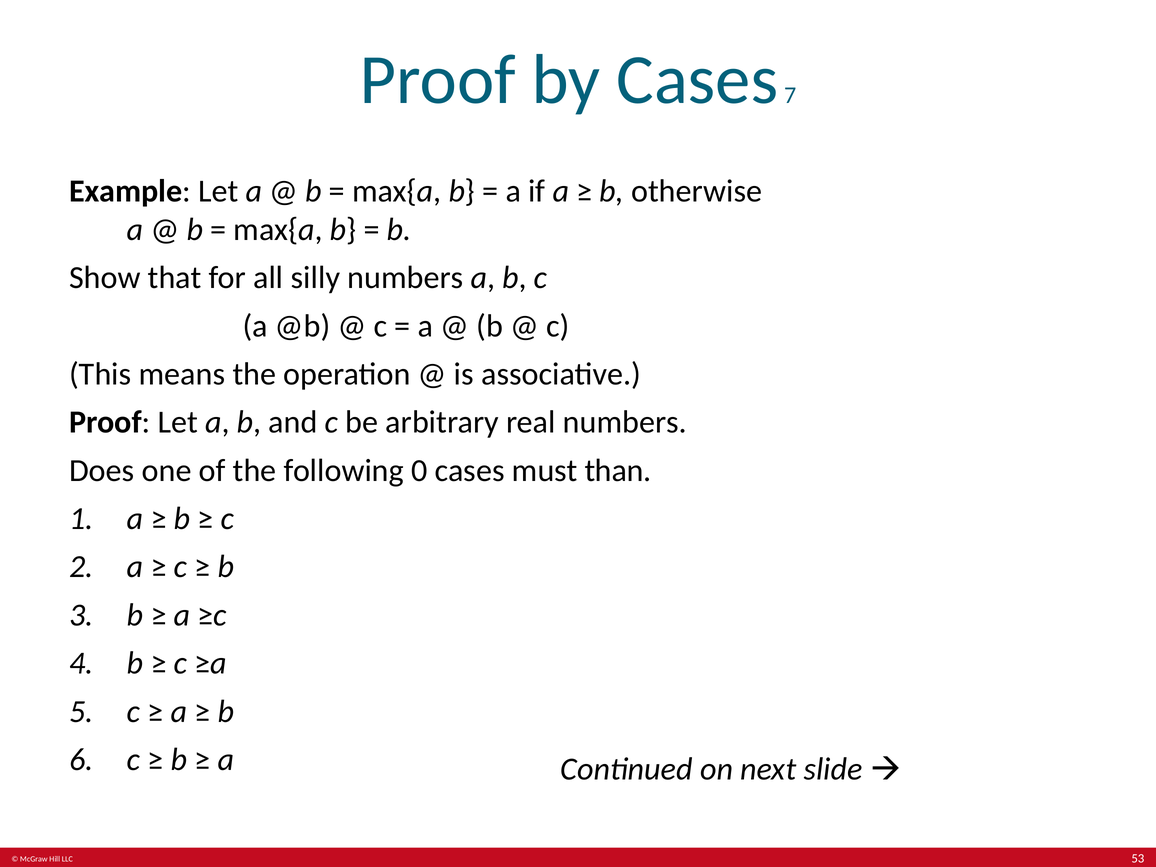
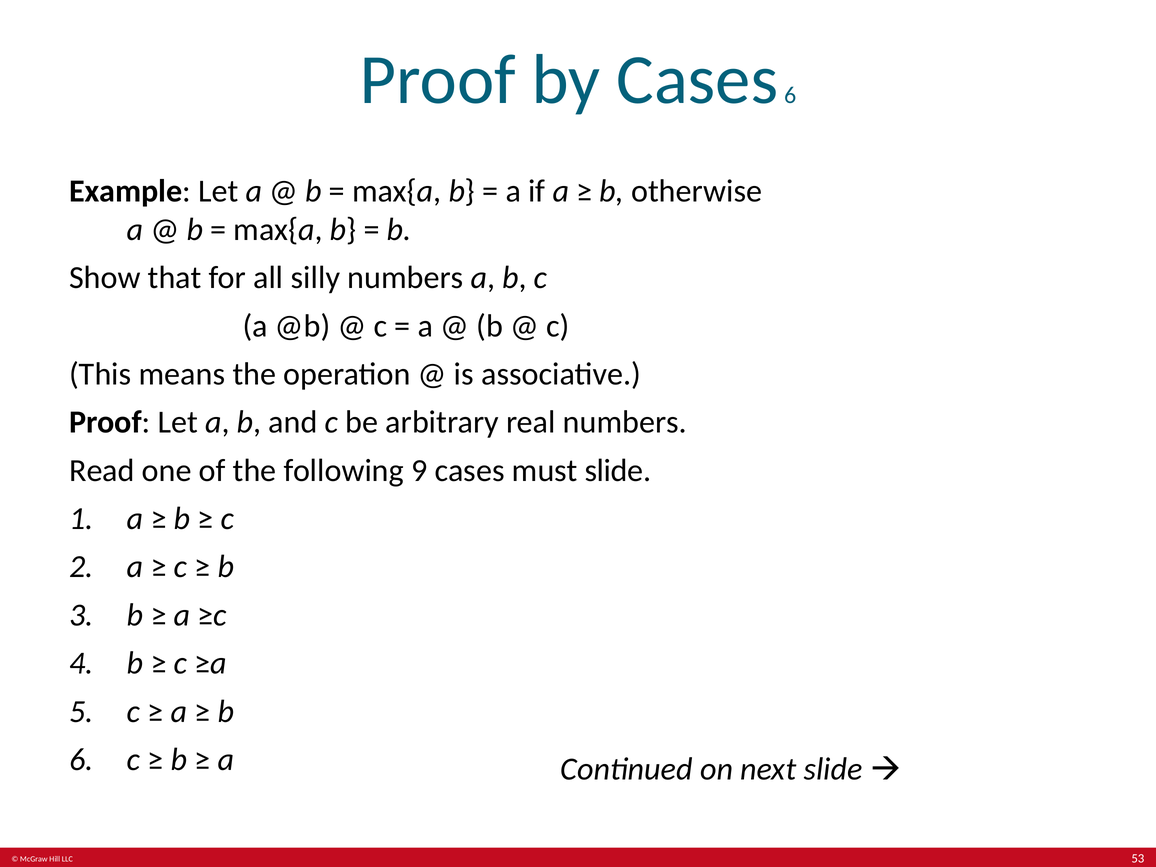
Cases 7: 7 -> 6 (790, 95)
Does: Does -> Read (102, 471)
0: 0 -> 9 (419, 471)
must than: than -> slide (618, 471)
